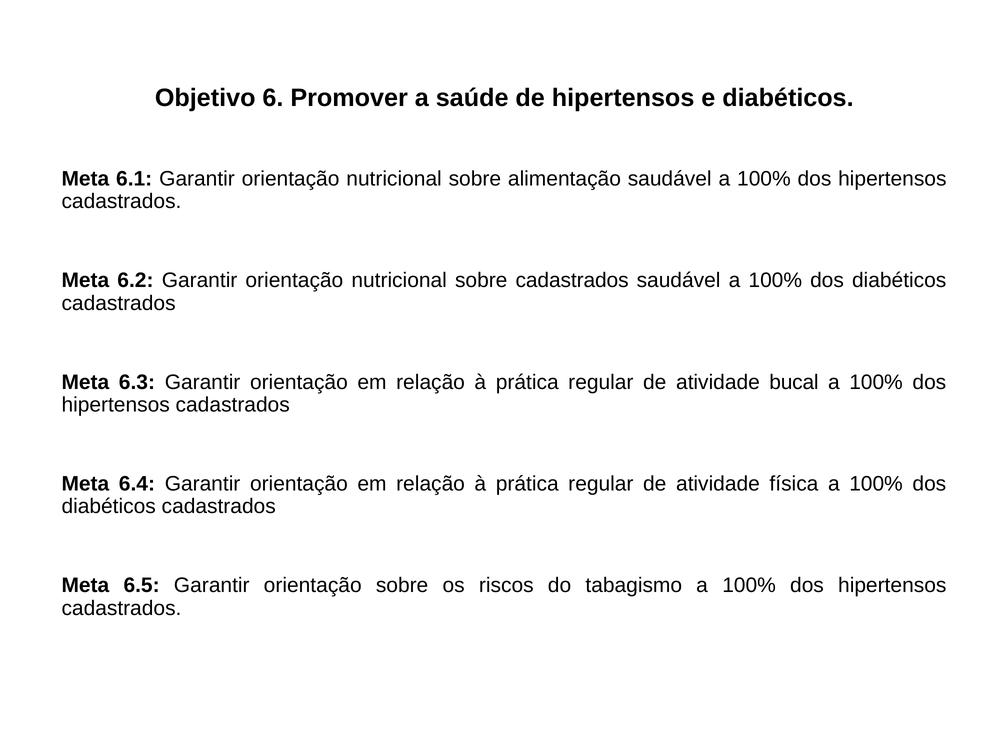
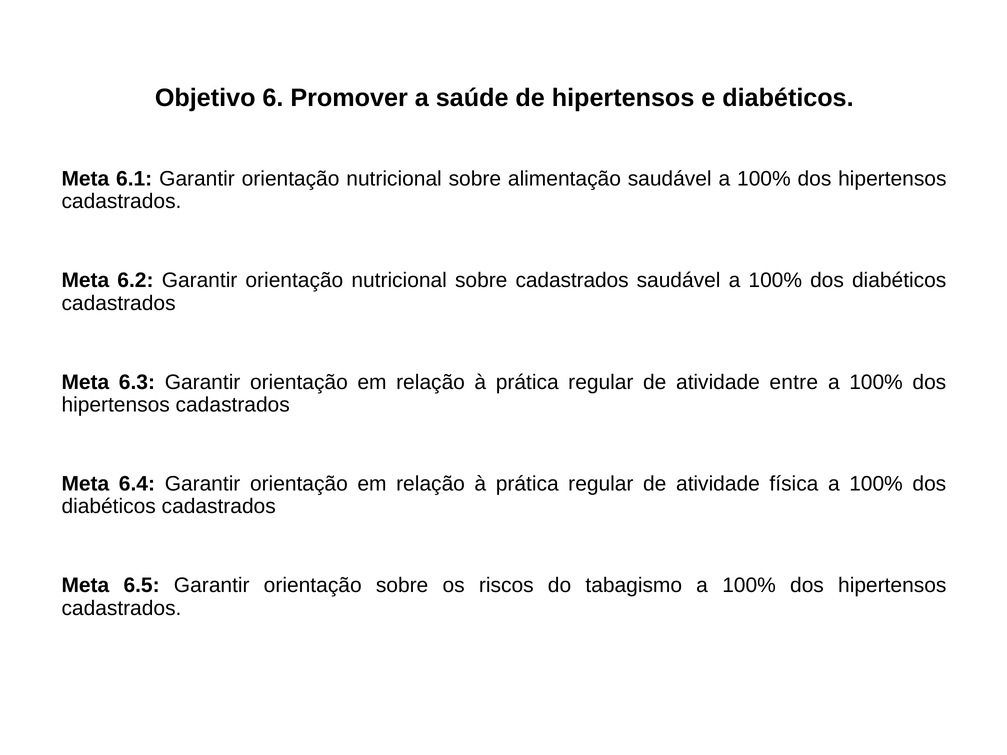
bucal: bucal -> entre (794, 382)
